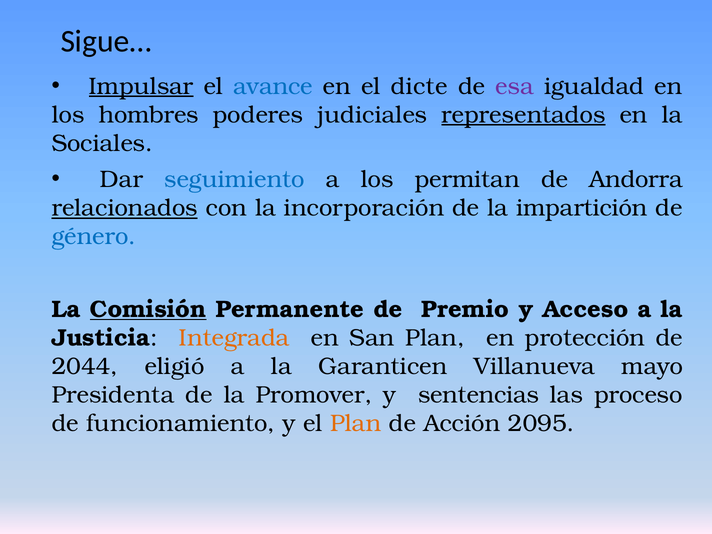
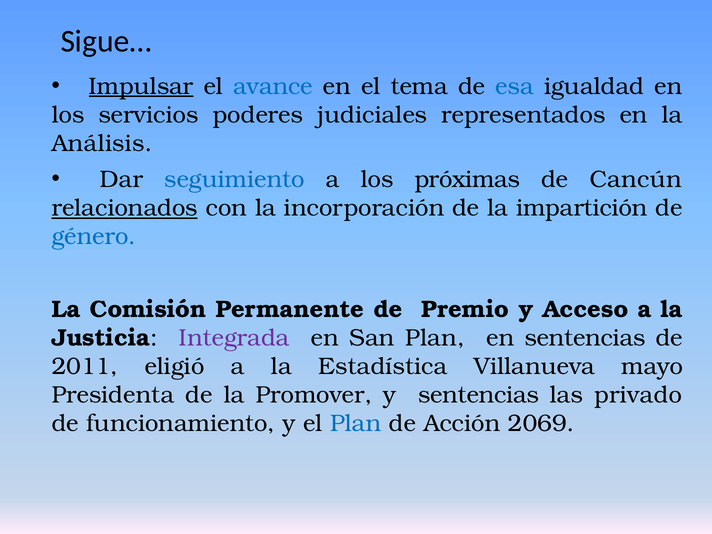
dicte: dicte -> tema (419, 86)
esa colour: purple -> blue (515, 86)
hombres: hombres -> servicios (149, 115)
representados underline: present -> none (523, 115)
Sociales: Sociales -> Análisis (102, 143)
permitan: permitan -> próximas (467, 180)
Andorra: Andorra -> Cancún (636, 180)
Comisión underline: present -> none (148, 309)
Integrada colour: orange -> purple (234, 338)
en protección: protección -> sentencias (585, 338)
2044: 2044 -> 2011 (85, 366)
Garanticen: Garanticen -> Estadística (383, 366)
proceso: proceso -> privado (638, 395)
Plan colour: orange -> blue (356, 423)
2095: 2095 -> 2069 (541, 423)
